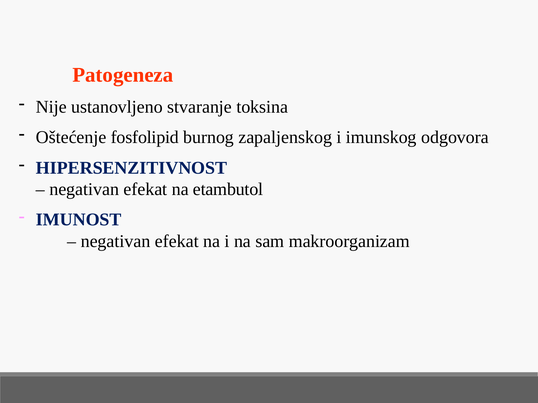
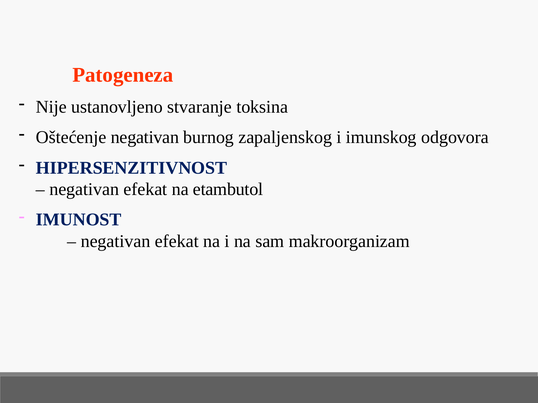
Oštećenje fosfolipid: fosfolipid -> negativan (145, 137)
